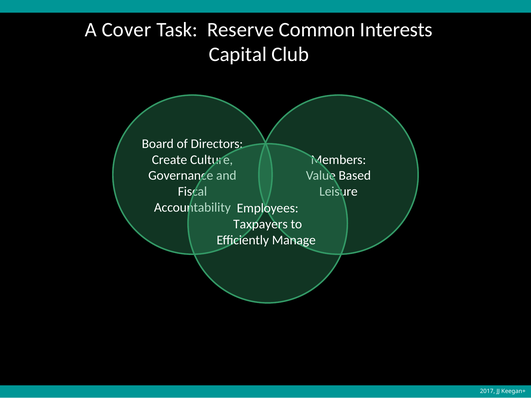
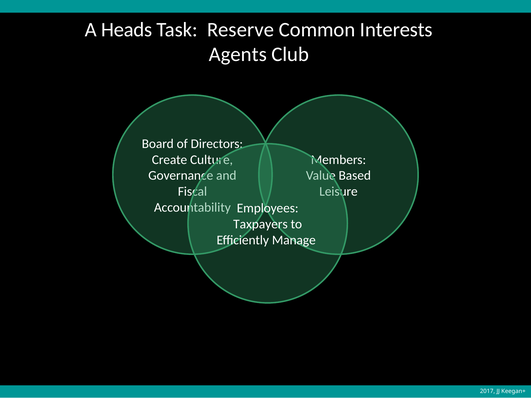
Cover: Cover -> Heads (127, 30)
Capital: Capital -> Agents (238, 54)
